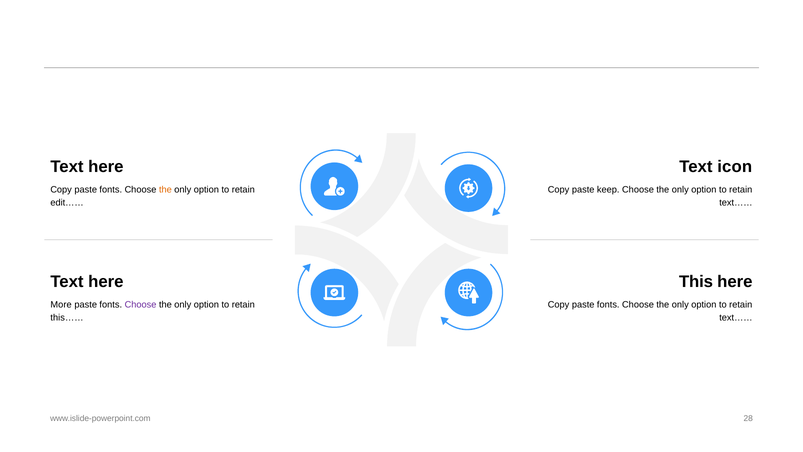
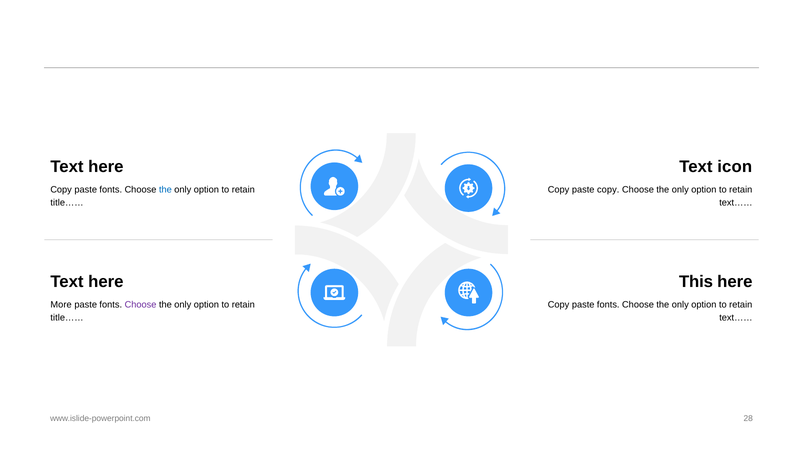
the colour: orange -> blue (165, 189)
paste keep: keep -> copy (608, 189)
edit……: edit…… -> title…… (67, 203)
this……: this…… -> title…… (67, 318)
